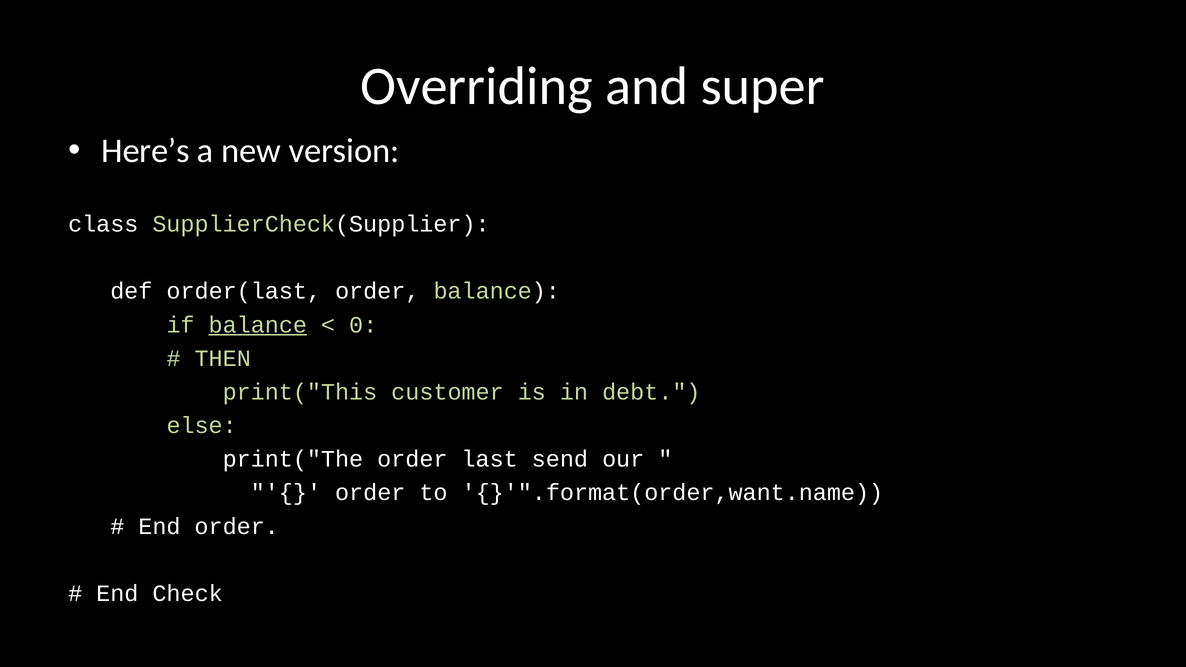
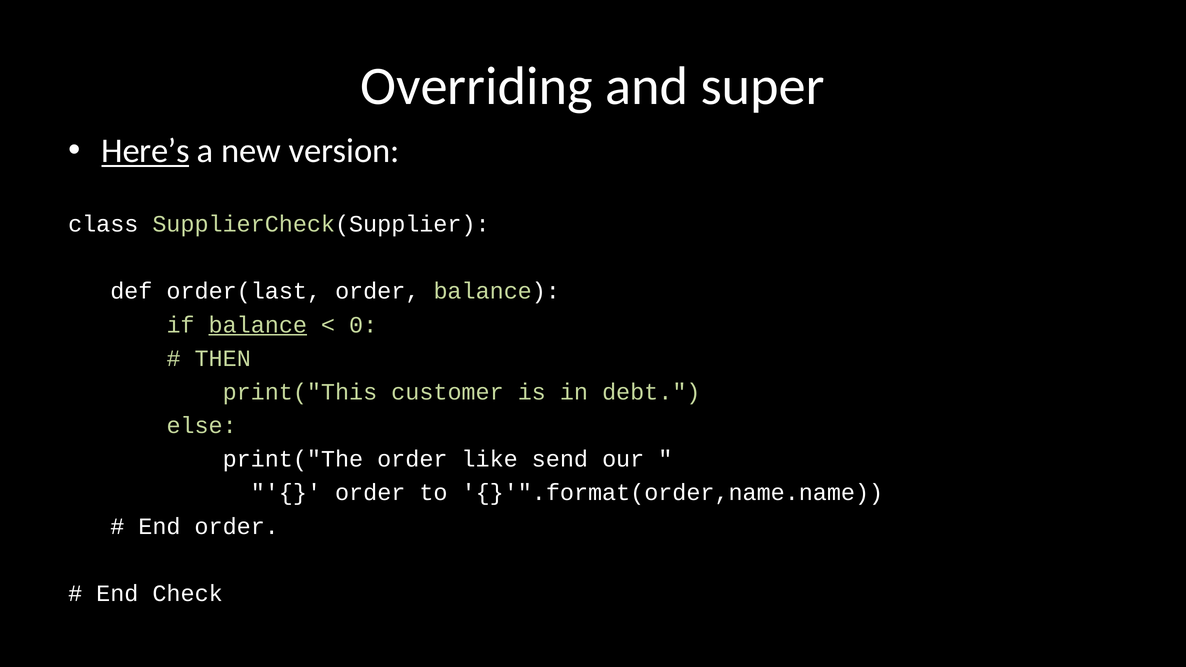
Here’s underline: none -> present (146, 151)
last: last -> like (490, 459)
}'".format(order,want.name: }'".format(order,want.name -> }'".format(order,name.name (672, 493)
